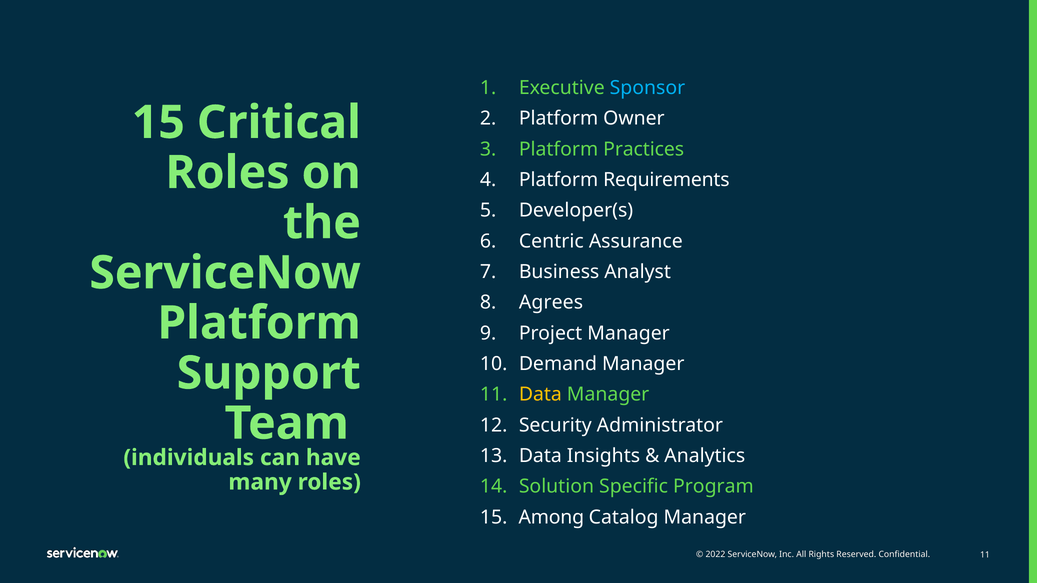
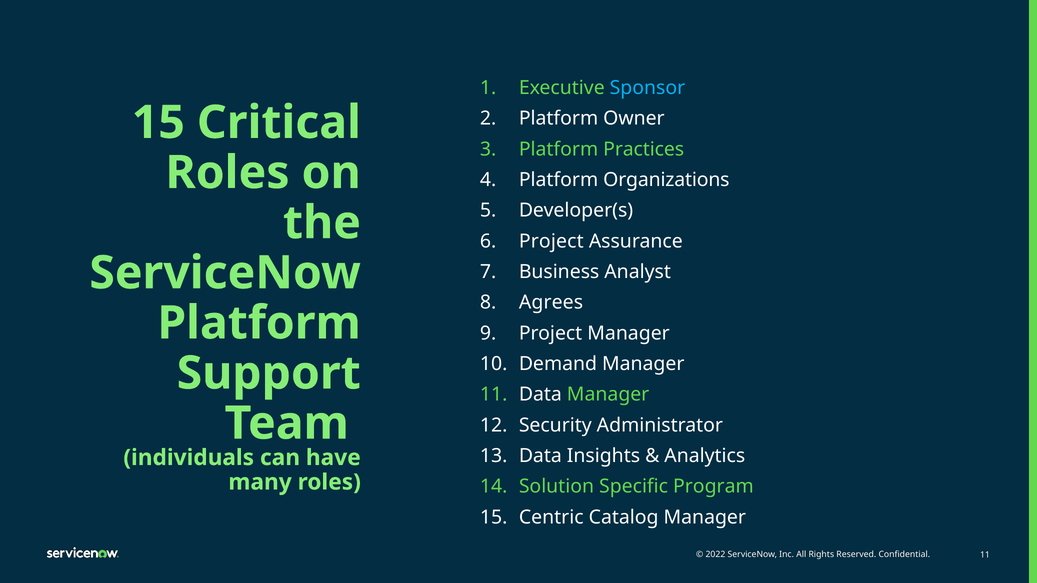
Requirements: Requirements -> Organizations (666, 180)
Centric: Centric -> Project (551, 241)
Data colour: yellow -> white (540, 395)
Among: Among -> Centric (551, 517)
